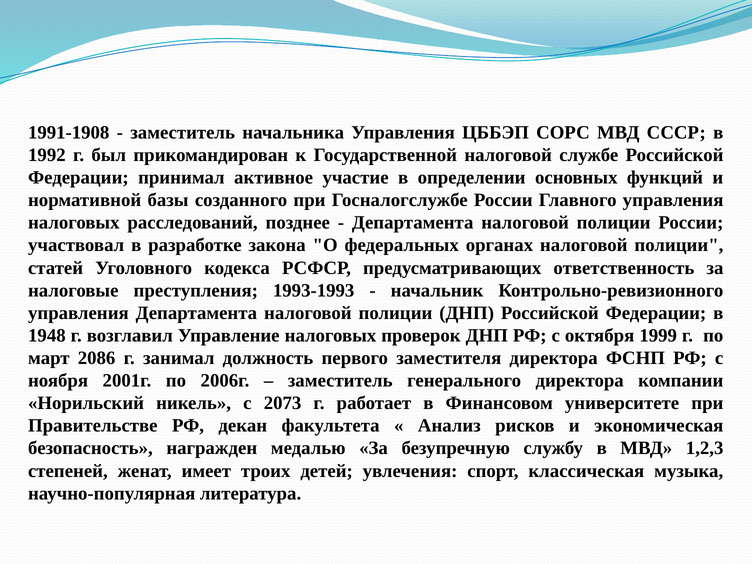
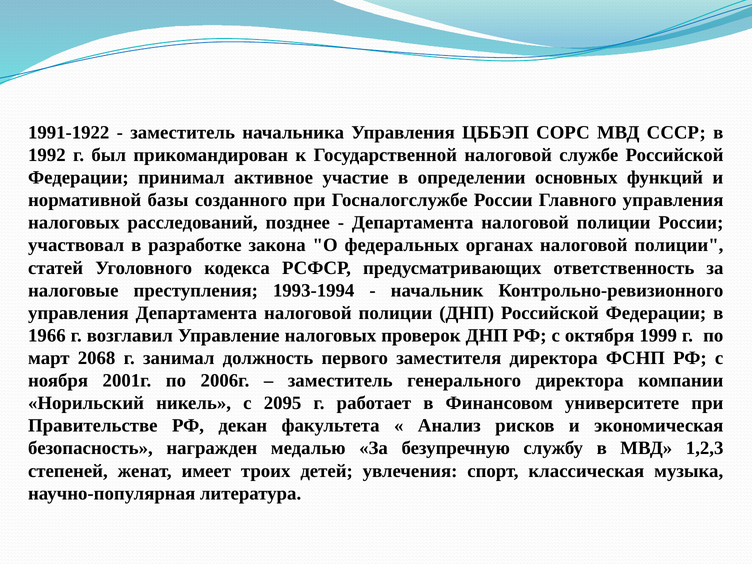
1991-1908: 1991-1908 -> 1991-1922 (69, 132)
1993-1993: 1993-1993 -> 1993-1994 (314, 290)
1948: 1948 -> 1966 (47, 335)
2086: 2086 -> 2068 (97, 358)
2073: 2073 -> 2095 (283, 403)
